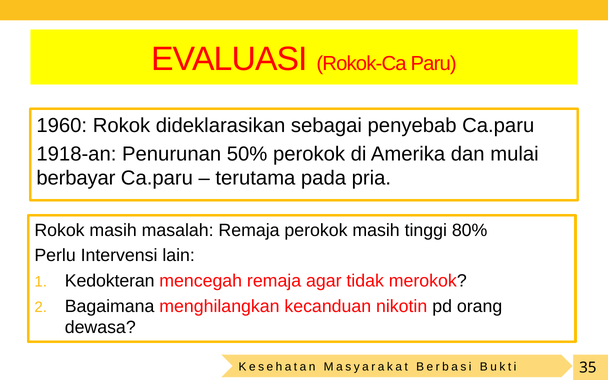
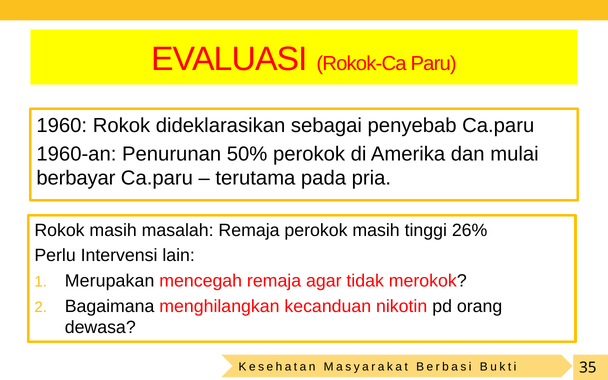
1918-an: 1918-an -> 1960-an (76, 154)
80%: 80% -> 26% (470, 230)
Kedokteran: Kedokteran -> Merupakan (110, 281)
